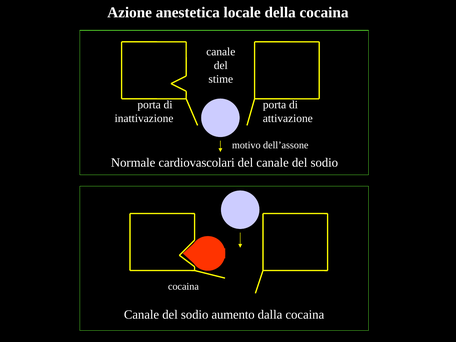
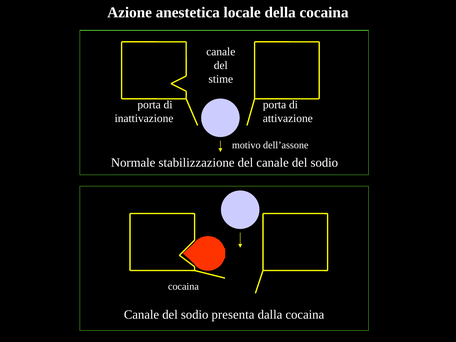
cardiovascolari: cardiovascolari -> stabilizzazione (197, 163)
aumento: aumento -> presenta (233, 315)
